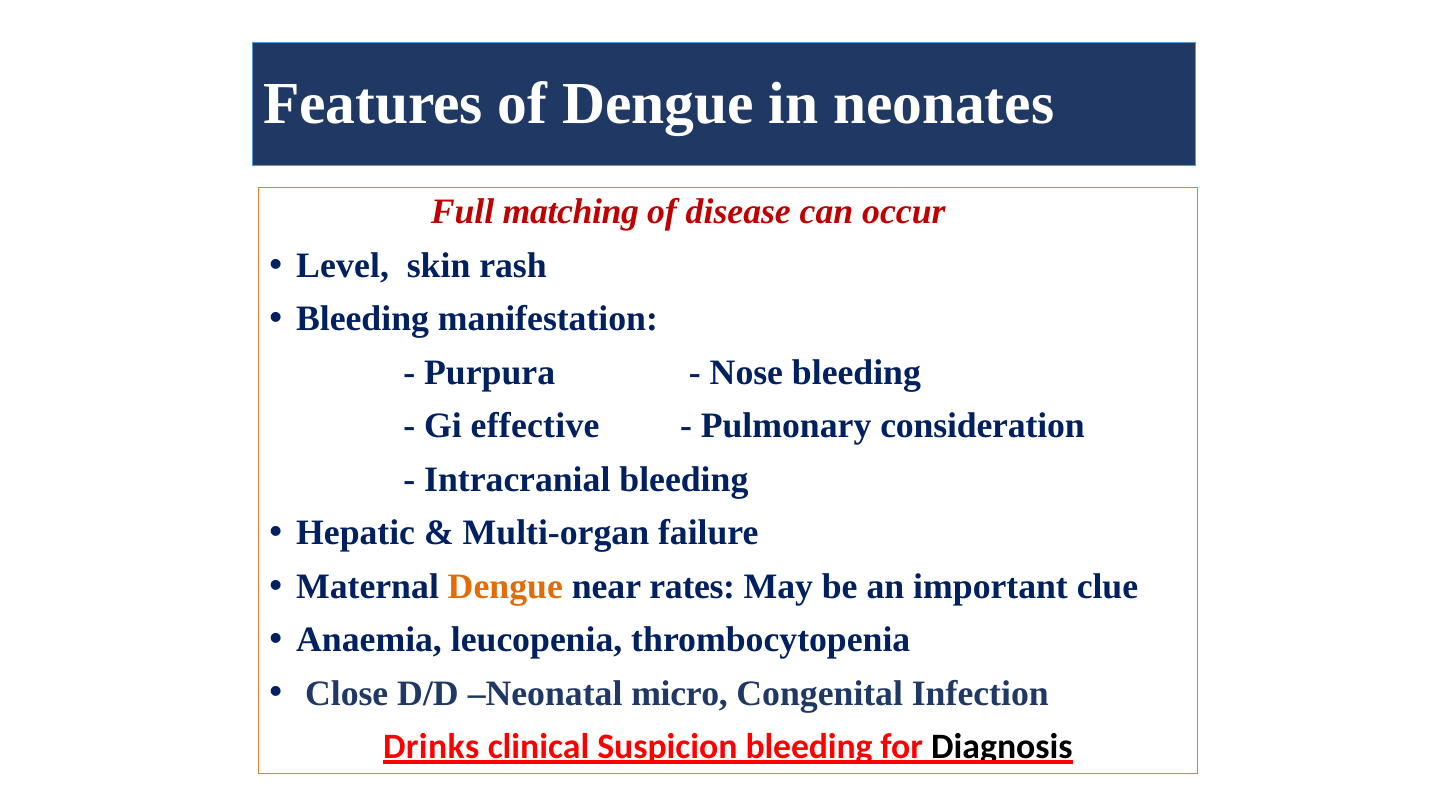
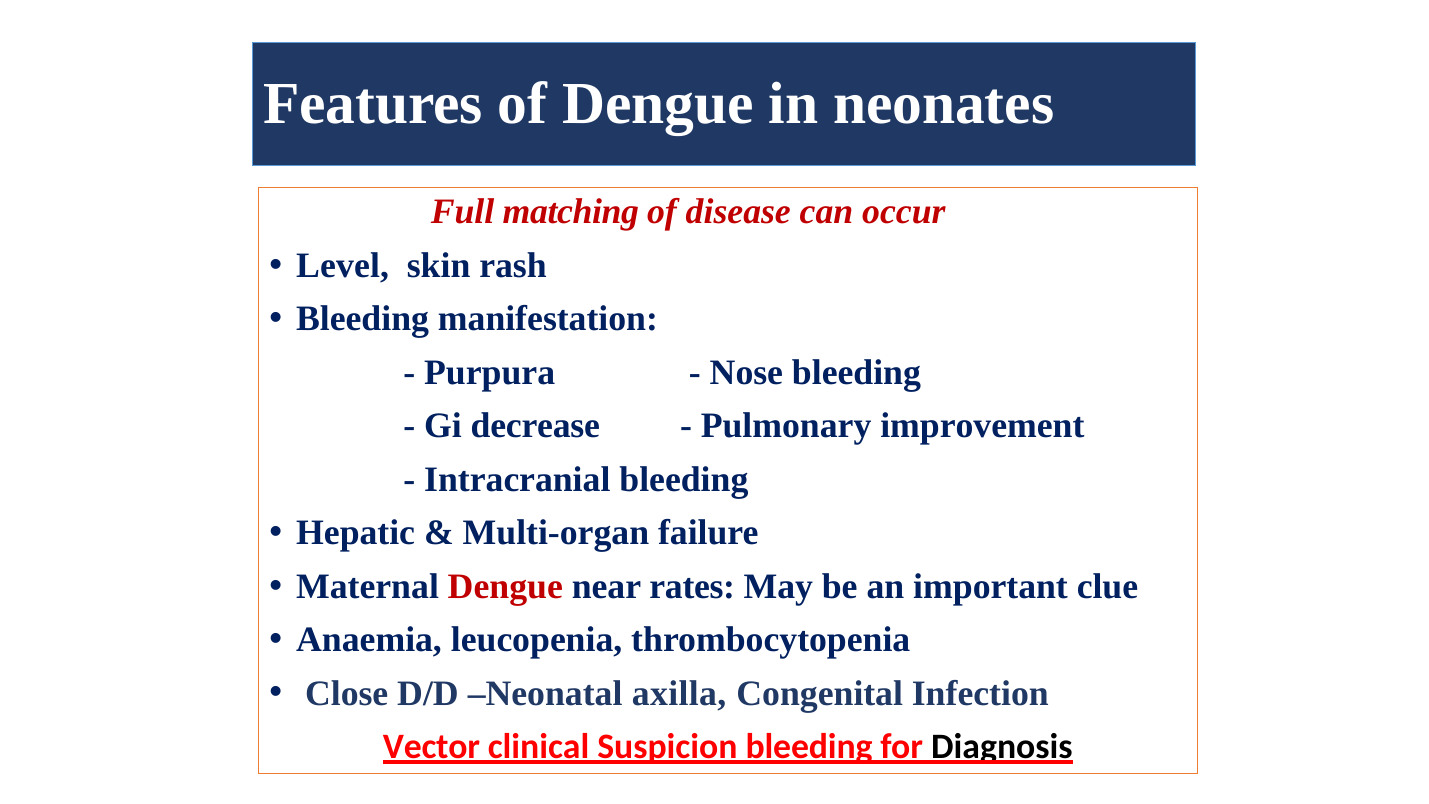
effective: effective -> decrease (535, 426)
consideration: consideration -> improvement (982, 426)
Dengue colour: orange -> red (505, 586)
micro: micro -> axilla (679, 693)
Drinks: Drinks -> Vector (431, 747)
